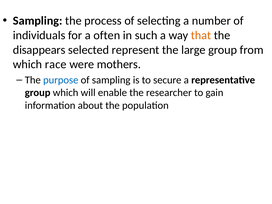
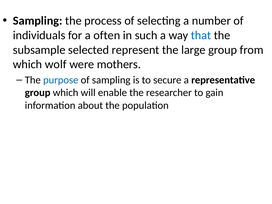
that colour: orange -> blue (201, 35)
disappears: disappears -> subsample (39, 50)
race: race -> wolf (56, 64)
